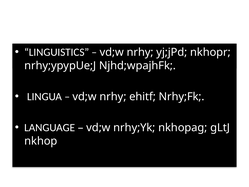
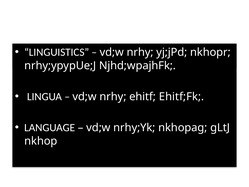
Nrhy;Fk: Nrhy;Fk -> Ehitf;Fk (182, 97)
